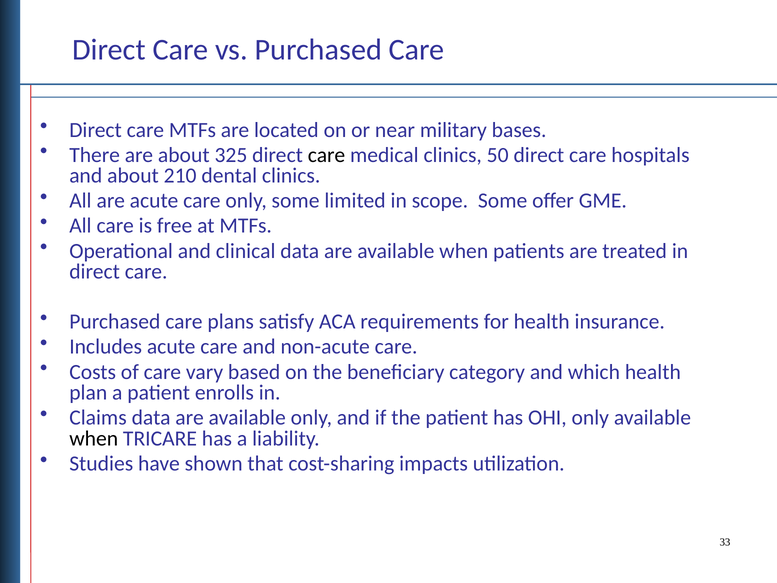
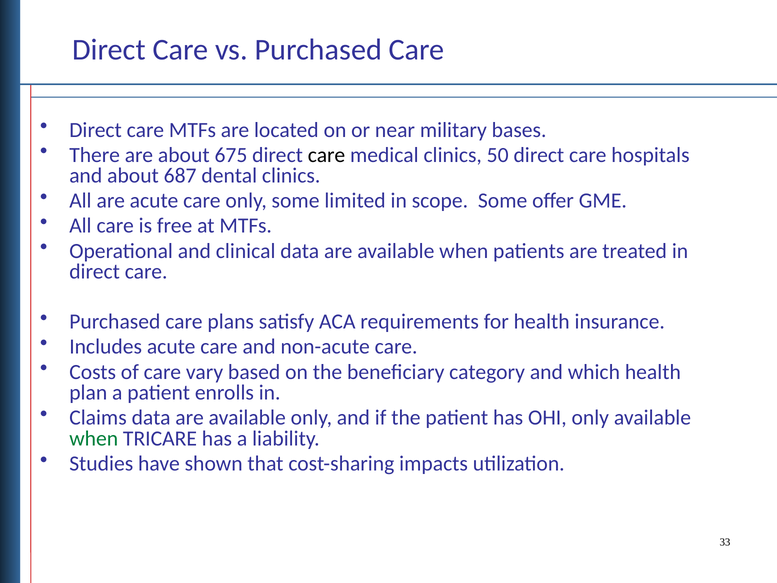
325: 325 -> 675 (231, 155)
210: 210 -> 687 (180, 176)
when colour: black -> green (94, 438)
